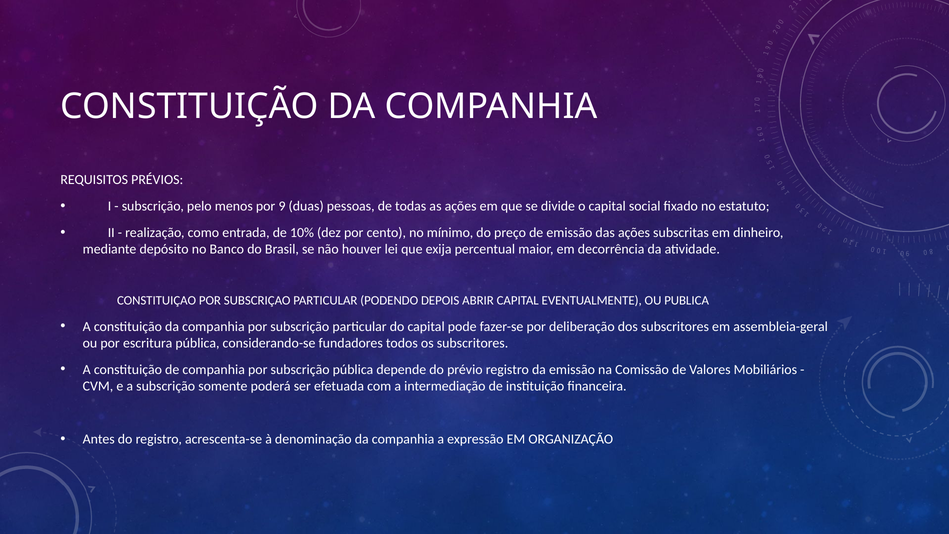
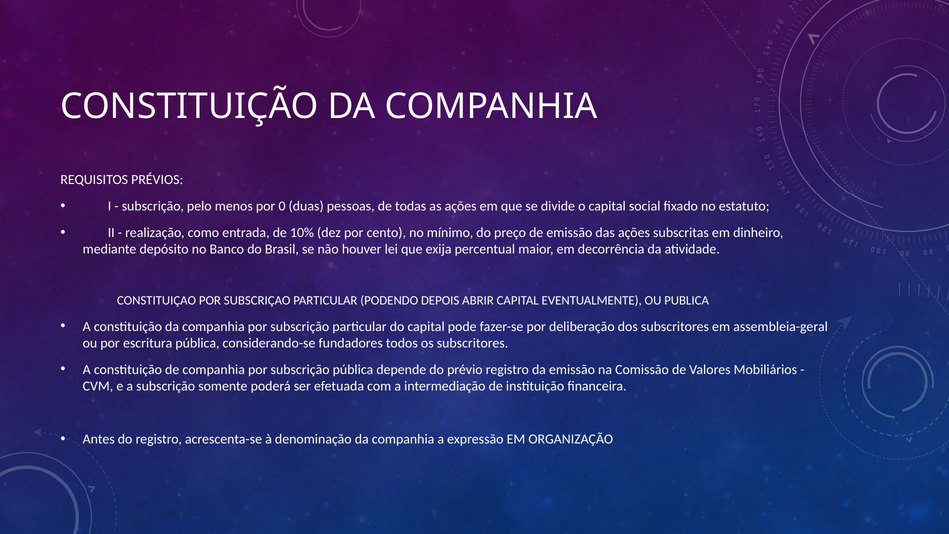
9: 9 -> 0 (282, 206)
